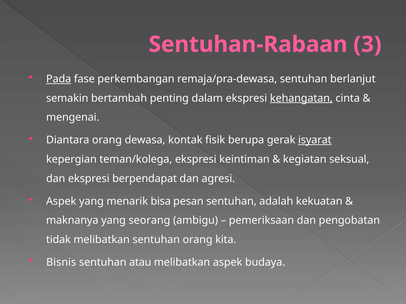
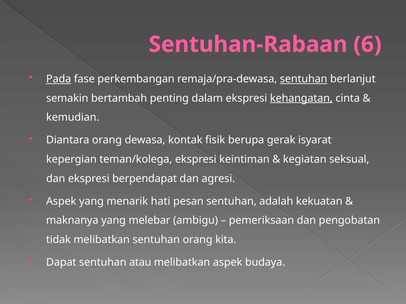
3: 3 -> 6 (367, 44)
sentuhan underline: none -> present (304, 79)
mengenai: mengenai -> kemudian (73, 118)
isyarat underline: present -> none (315, 140)
bisa: bisa -> hati (161, 202)
seorang: seorang -> melebar (149, 221)
Bisnis: Bisnis -> Dapat (61, 263)
